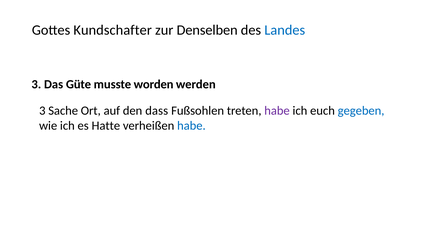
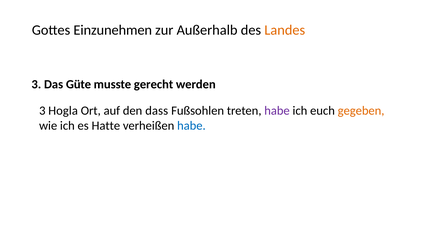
Kundschafter: Kundschafter -> Einzunehmen (113, 30)
Denselben: Denselben -> Außerhalb (207, 30)
Landes colour: blue -> orange (285, 30)
worden: worden -> gerecht (154, 84)
Sache: Sache -> Hogla (63, 111)
gegeben colour: blue -> orange (361, 111)
